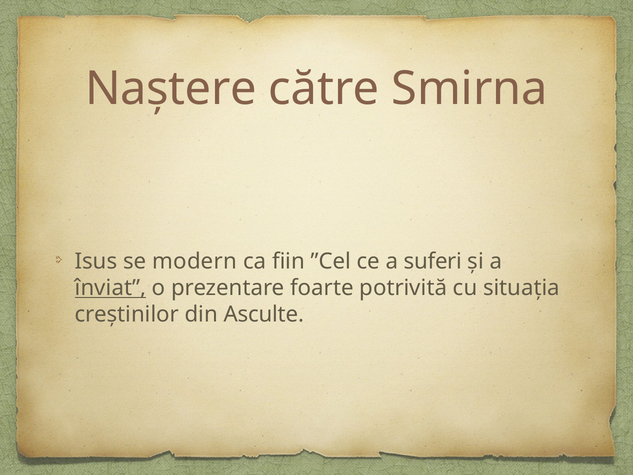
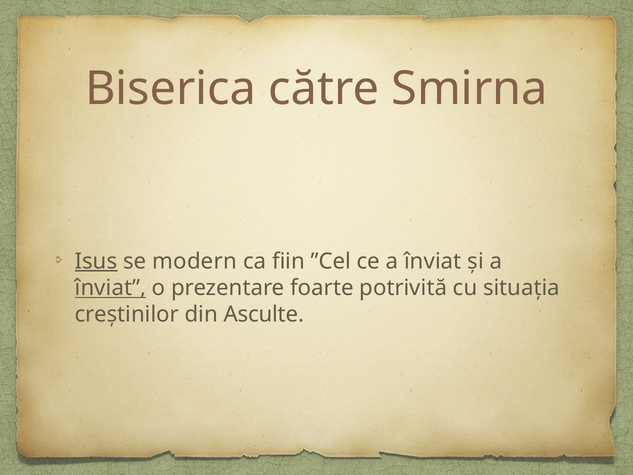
Naștere: Naștere -> Biserica (171, 89)
Isus underline: none -> present (96, 261)
ce a suferi: suferi -> înviat (433, 261)
